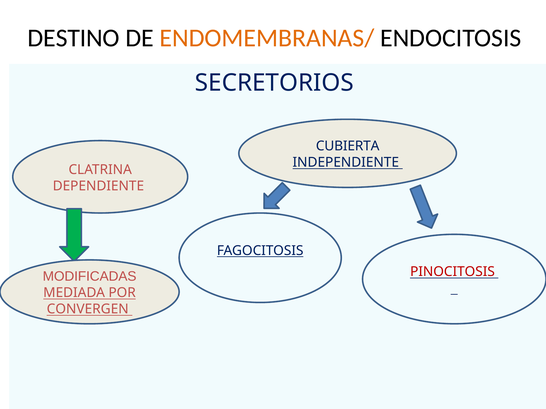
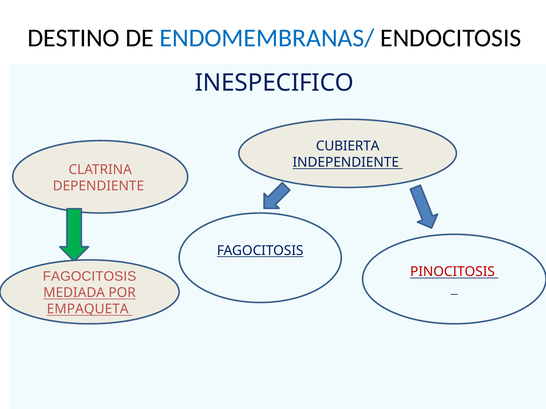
ENDOMEMBRANAS/ colour: orange -> blue (267, 38)
SECRETORIOS: SECRETORIOS -> INESPECIFICO (274, 83)
MODIFICADAS: MODIFICADAS -> FAGOCITOSIS (89, 277)
CONVERGEN: CONVERGEN -> EMPAQUETA (88, 310)
